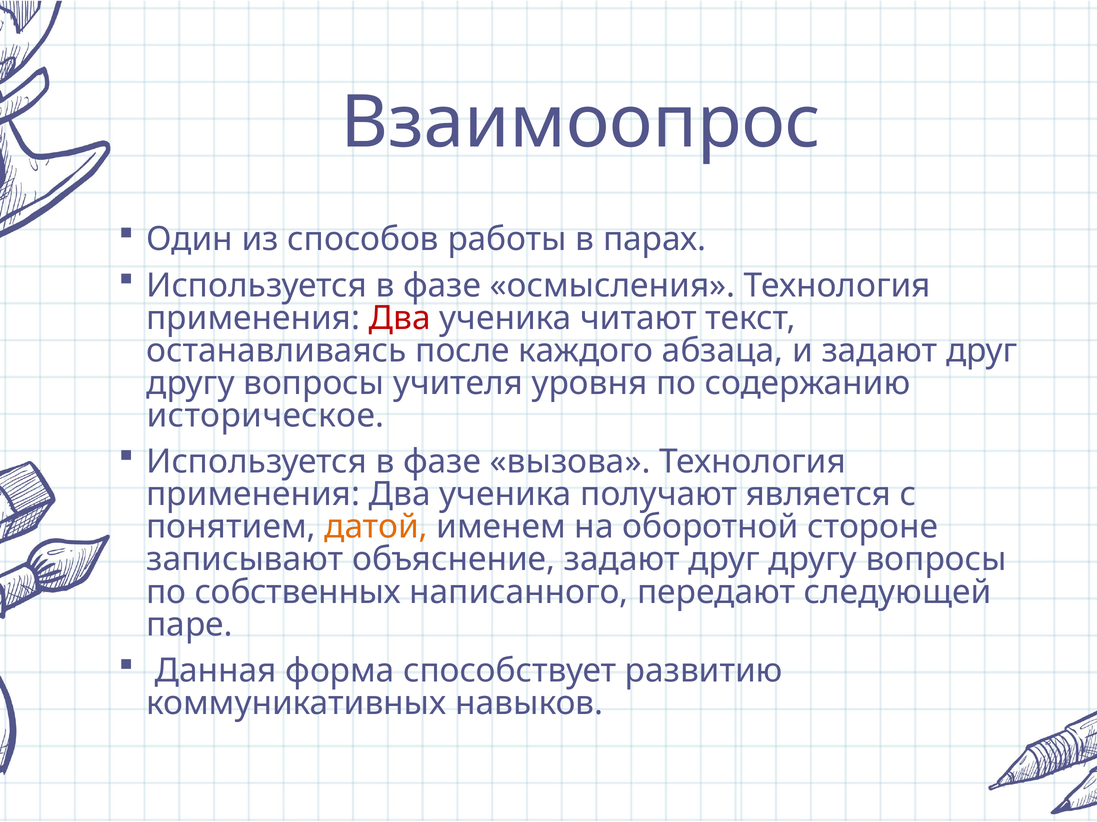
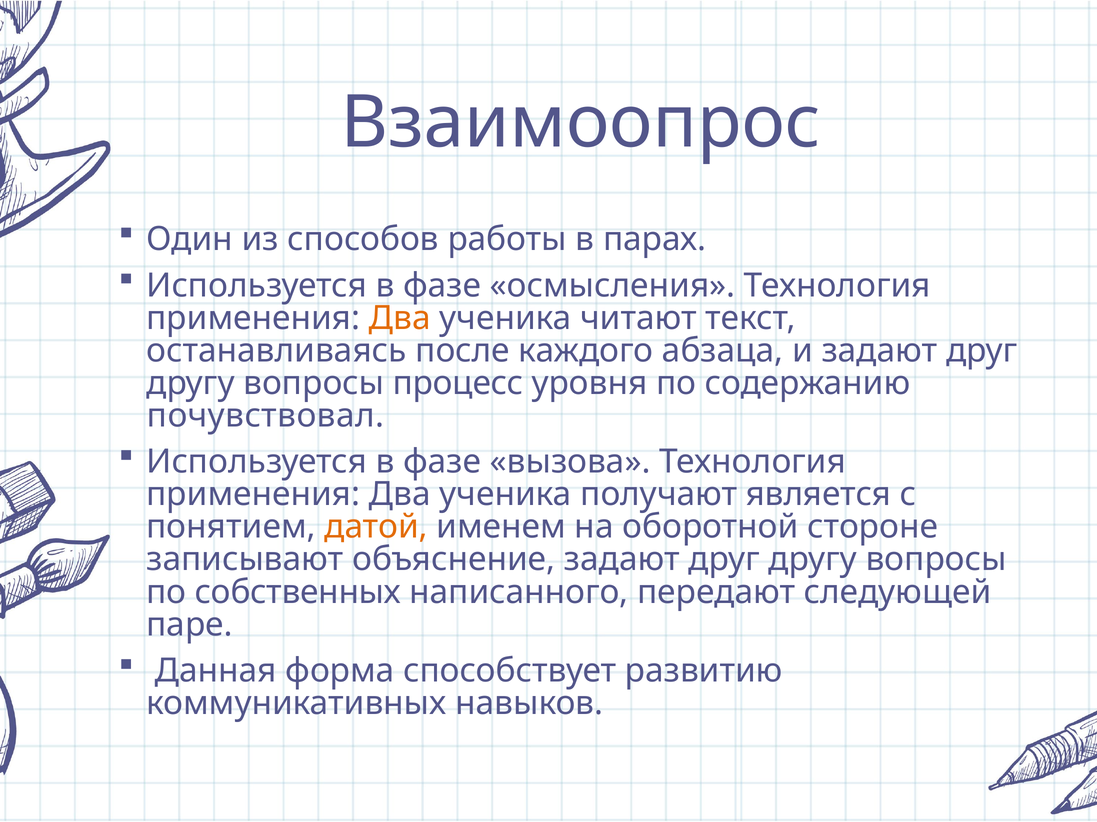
Два colour: red -> orange (400, 318)
учителя: учителя -> процесс (458, 383)
историческое: историческое -> почувствовал (266, 416)
